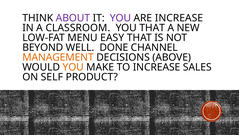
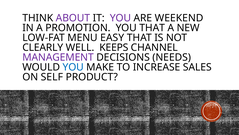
ARE INCREASE: INCREASE -> WEEKEND (179, 18)
CLASSROOM: CLASSROOM -> PROMOTION (78, 28)
BEYOND: BEYOND -> CLEARLY (43, 47)
DONE: DONE -> KEEPS (114, 47)
MANAGEMENT colour: orange -> purple (58, 57)
ABOVE: ABOVE -> NEEDS (172, 57)
YOU colour: orange -> blue (73, 67)
